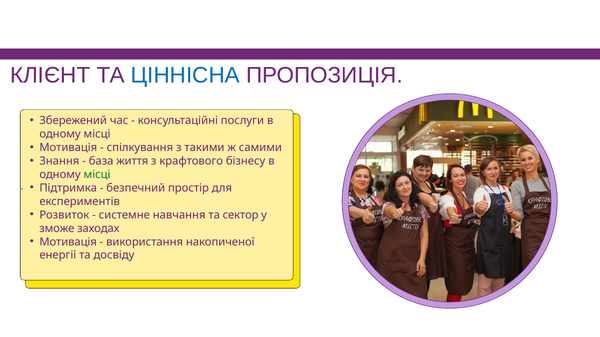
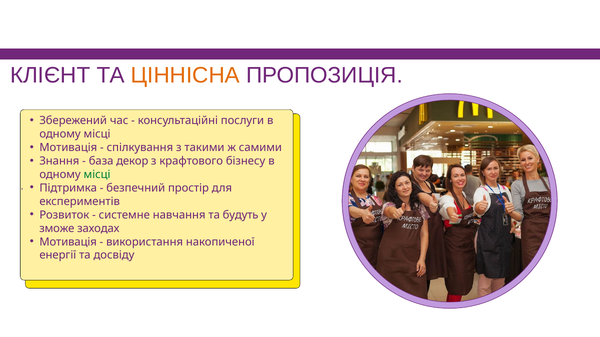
ЦІННІСНА colour: blue -> orange (185, 75)
життя: життя -> декор (132, 161)
сектор: сектор -> будуть (241, 215)
